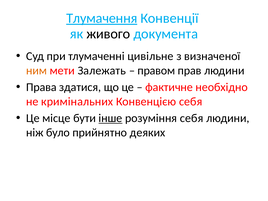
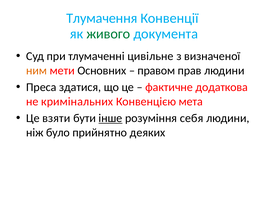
Тлумачення underline: present -> none (102, 18)
живого colour: black -> green (108, 34)
Залежать: Залежать -> Основних (102, 71)
Права: Права -> Преса (41, 87)
необхідно: необхідно -> додаткова (222, 87)
Конвенцією себя: себя -> мета (191, 101)
місце: місце -> взяти (56, 118)
